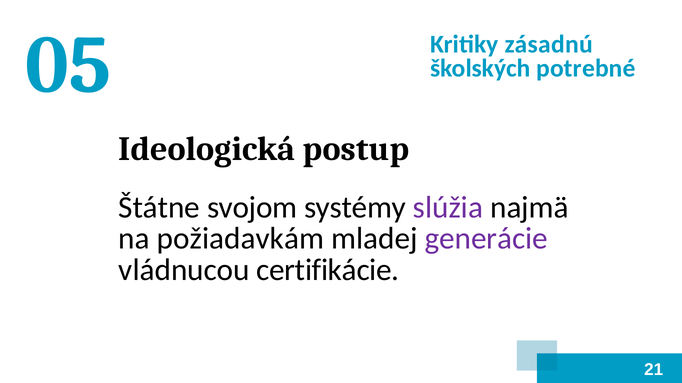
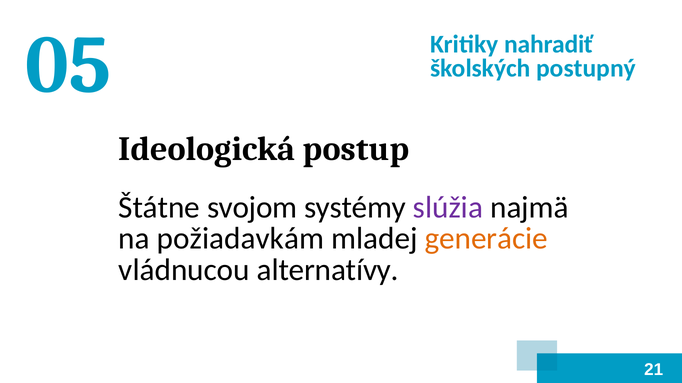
zásadnú: zásadnú -> nahradiť (549, 44)
potrebné: potrebné -> postupný (586, 68)
generácie colour: purple -> orange (486, 239)
certifikácie: certifikácie -> alternatívy (328, 270)
